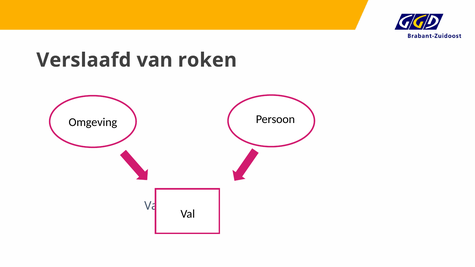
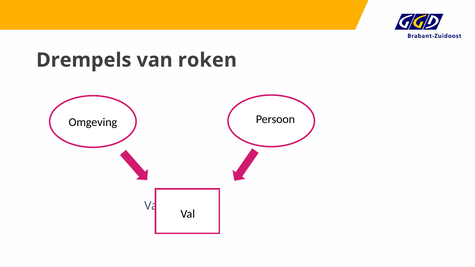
Verslaafd: Verslaafd -> Drempels (84, 60)
